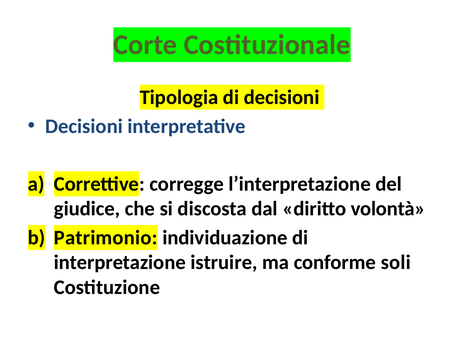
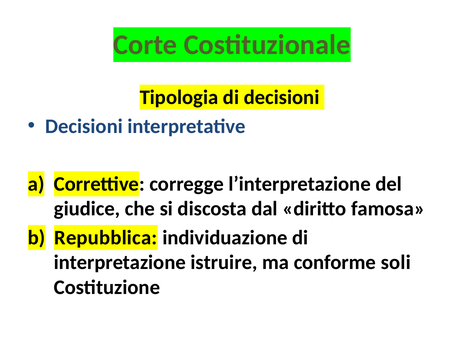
volontà: volontà -> famosa (388, 209)
Patrimonio: Patrimonio -> Repubblica (106, 238)
